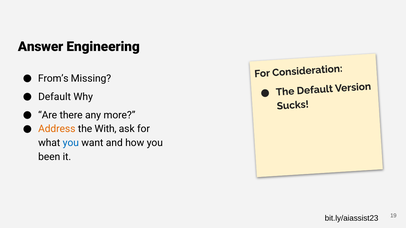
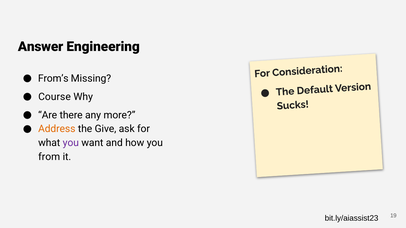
Default: Default -> Course (55, 97)
With: With -> Give (105, 129)
you colour: blue -> purple (71, 143)
been: been -> from (49, 157)
